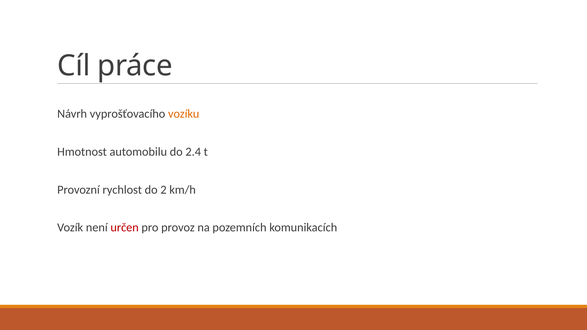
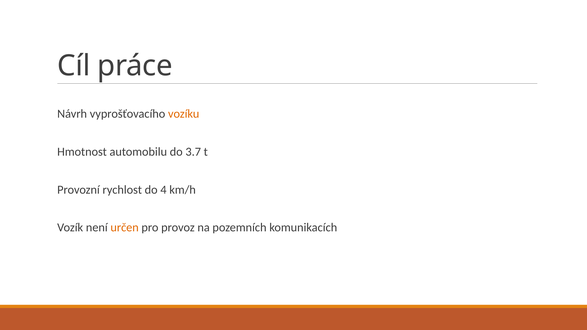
2.4: 2.4 -> 3.7 (193, 152)
2: 2 -> 4 (163, 190)
určen colour: red -> orange (125, 228)
